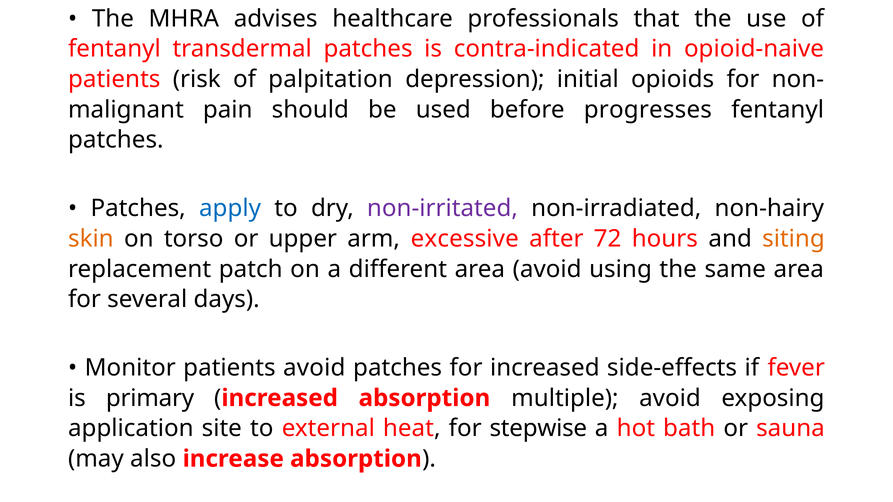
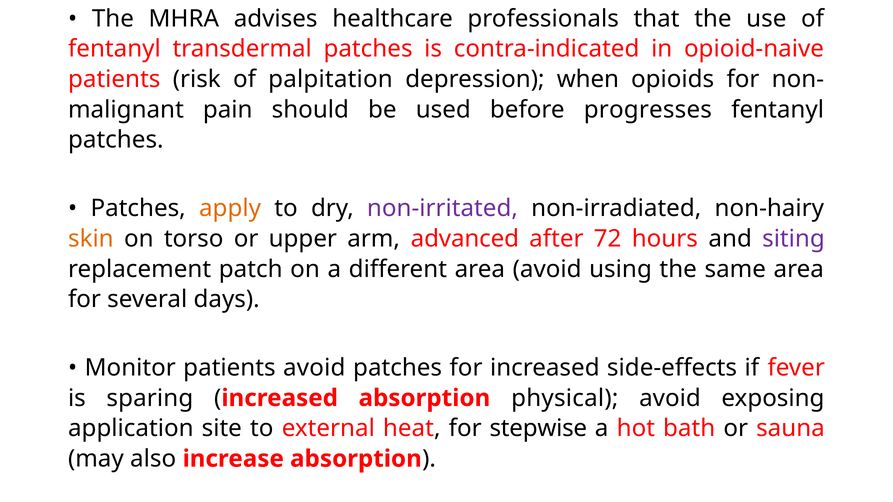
initial: initial -> when (588, 79)
apply colour: blue -> orange (230, 208)
excessive: excessive -> advanced (465, 239)
siting colour: orange -> purple (793, 239)
primary: primary -> sparing (150, 398)
multiple: multiple -> physical (565, 398)
